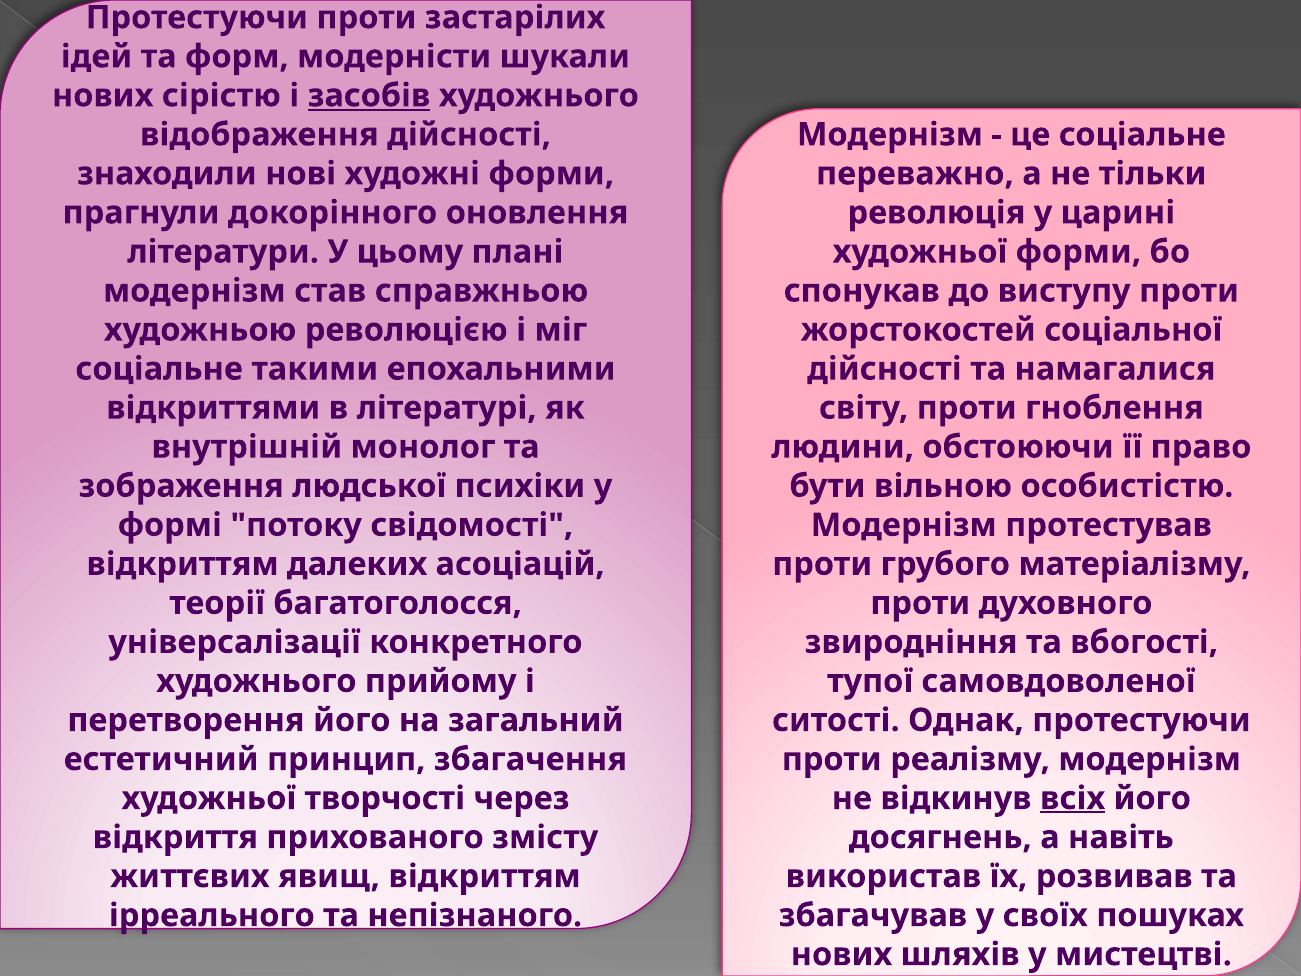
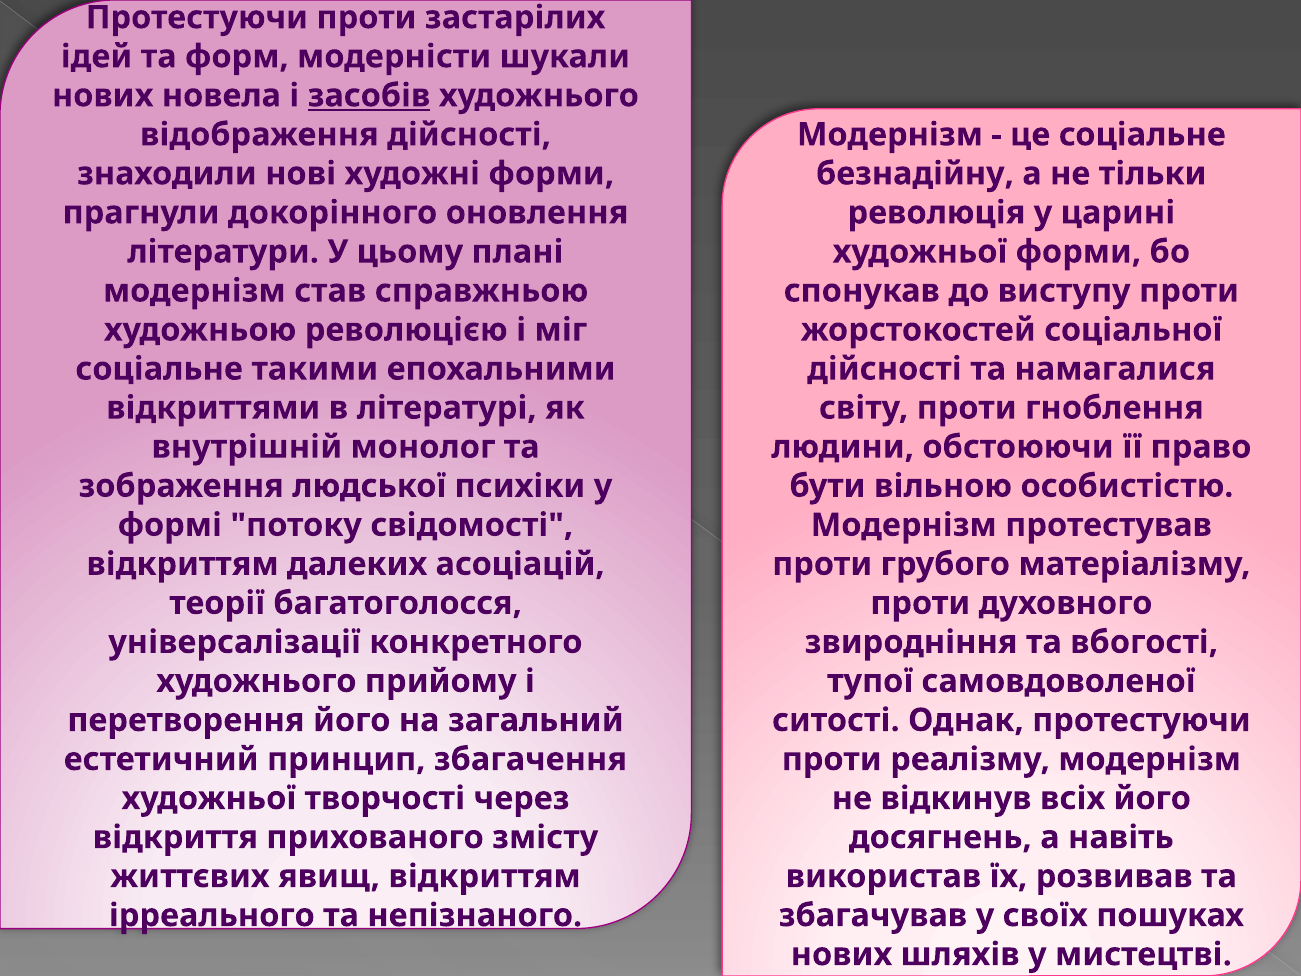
сірістю: сірістю -> новела (221, 96)
переважно: переважно -> безнадійну (915, 174)
всіх underline: present -> none (1073, 798)
